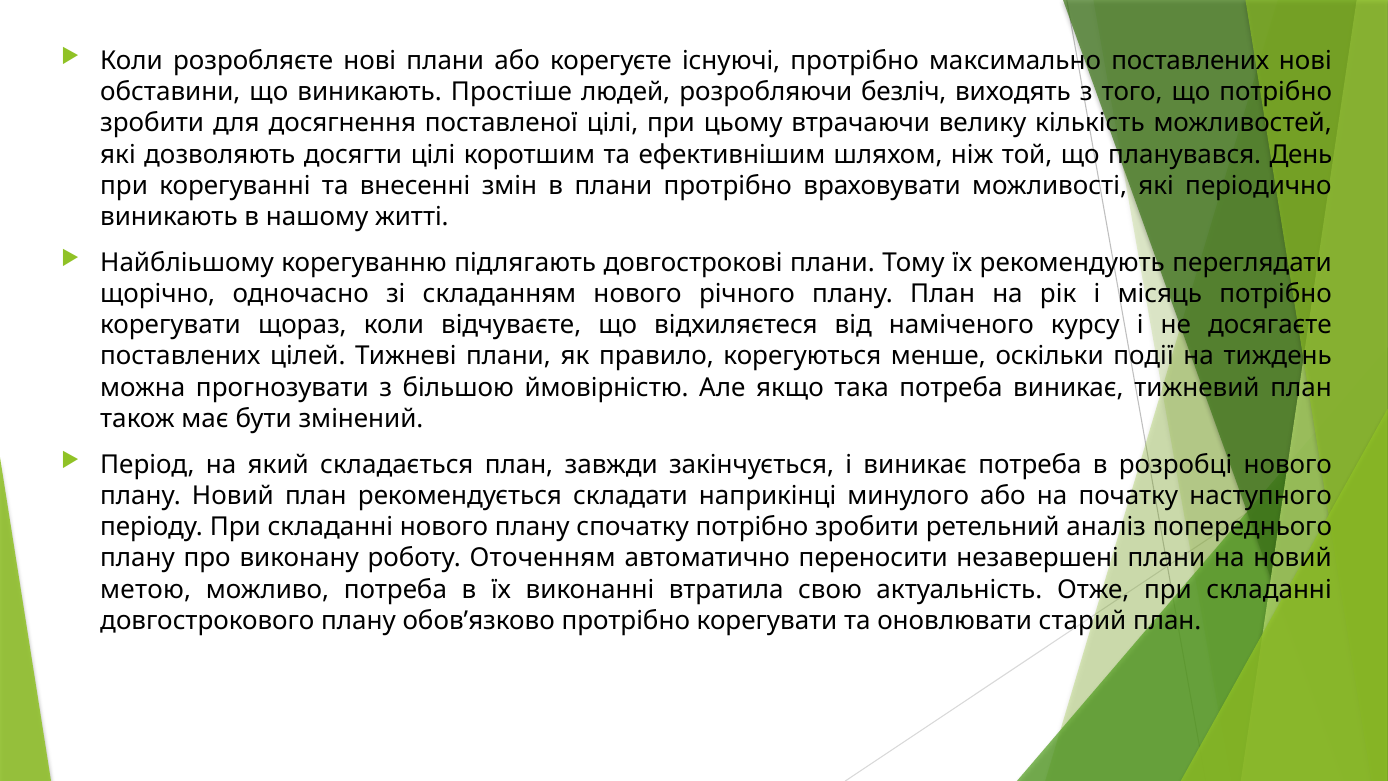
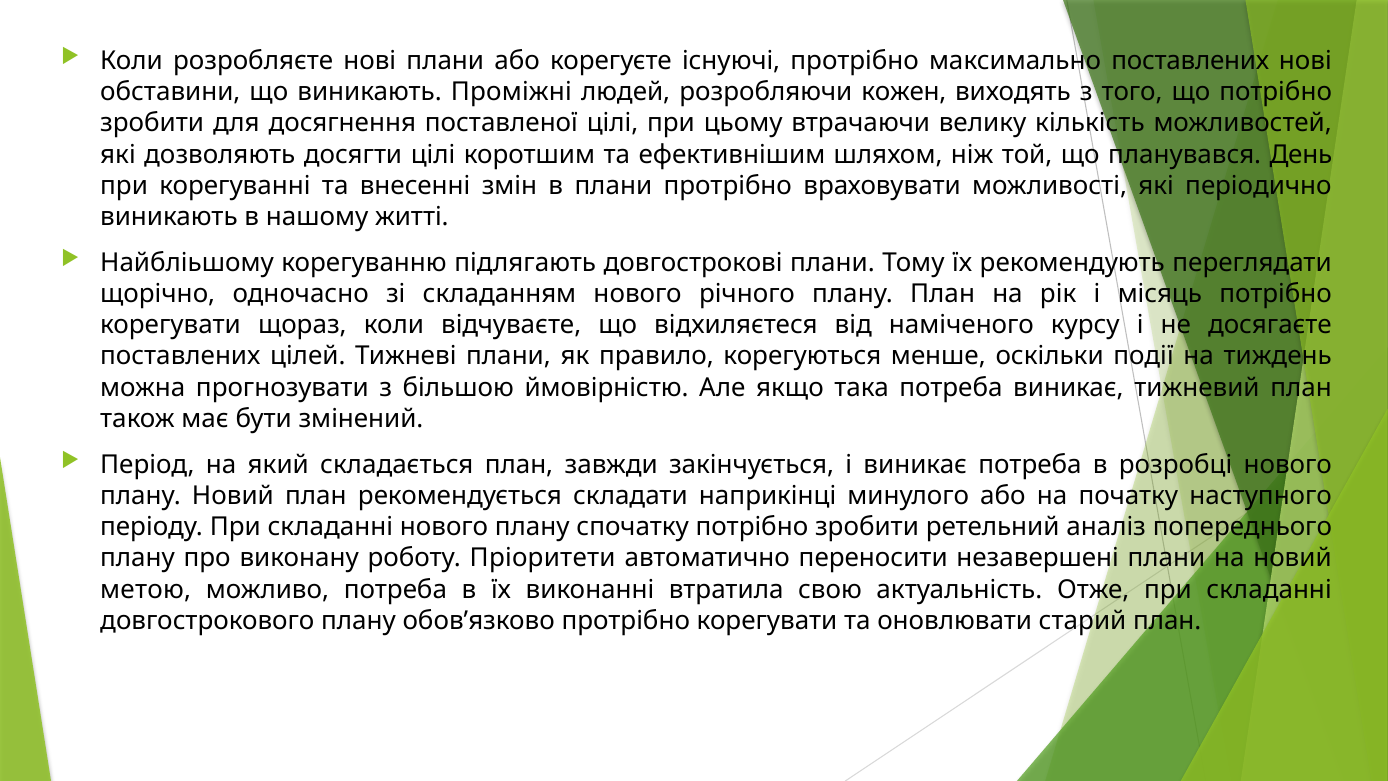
Простіше: Простіше -> Проміжні (511, 92)
безліч: безліч -> кожен (904, 92)
Оточенням: Оточенням -> Пріоритети (543, 558)
